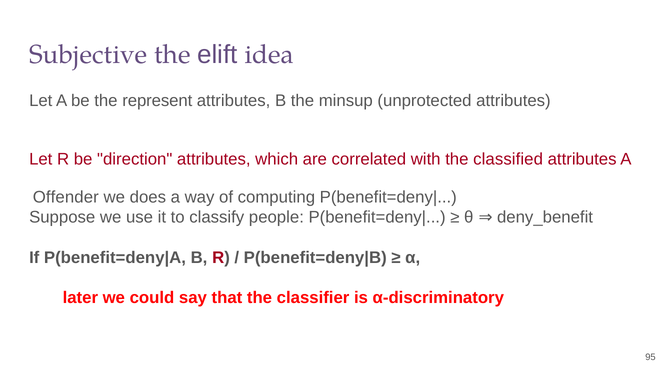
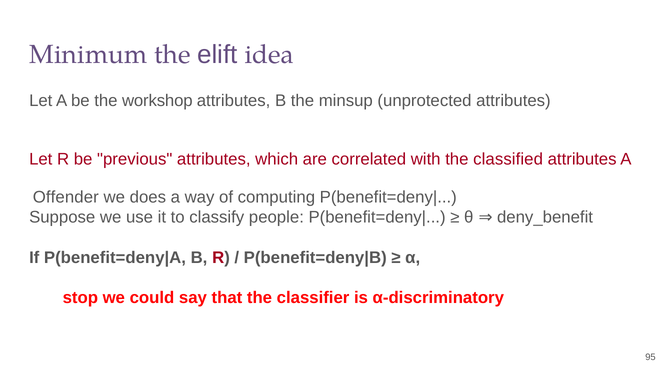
Subjective: Subjective -> Minimum (88, 54)
represent: represent -> workshop (157, 101)
direction: direction -> previous (135, 159)
later: later -> stop (80, 297)
